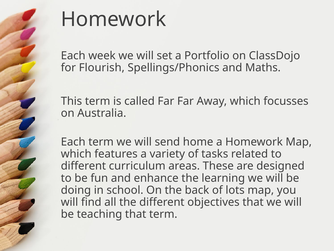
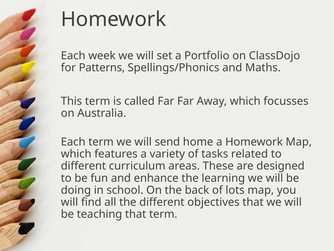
Flourish: Flourish -> Patterns (102, 68)
